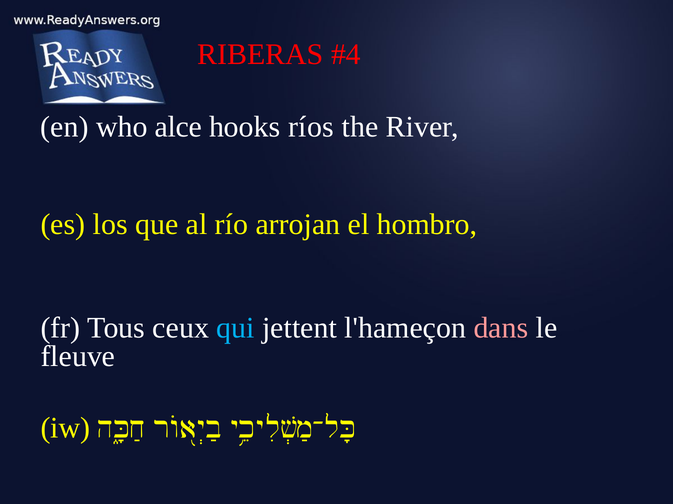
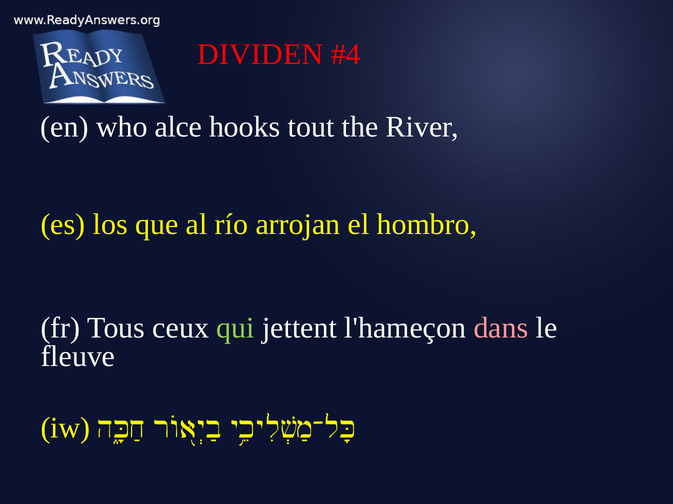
RIBERAS: RIBERAS -> DIVIDEN (260, 55)
ríos: ríos -> tout (311, 127)
qui colour: light blue -> light green (236, 328)
